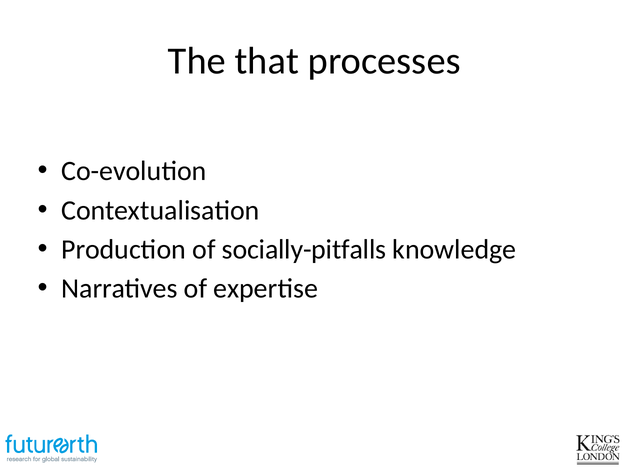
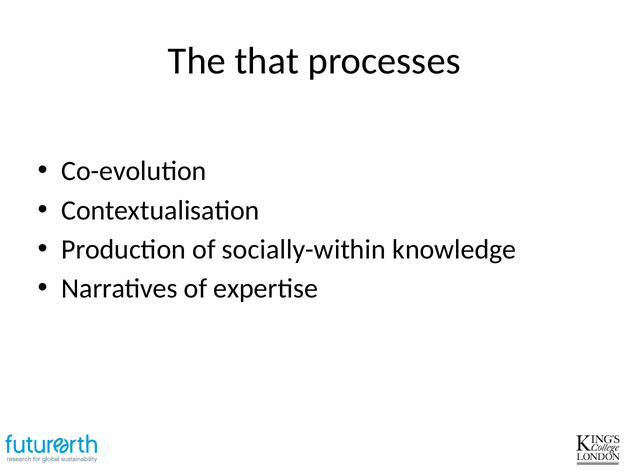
socially-pitfalls: socially-pitfalls -> socially-within (304, 249)
